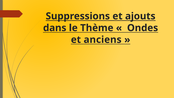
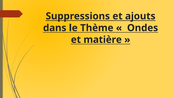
anciens: anciens -> matière (103, 40)
